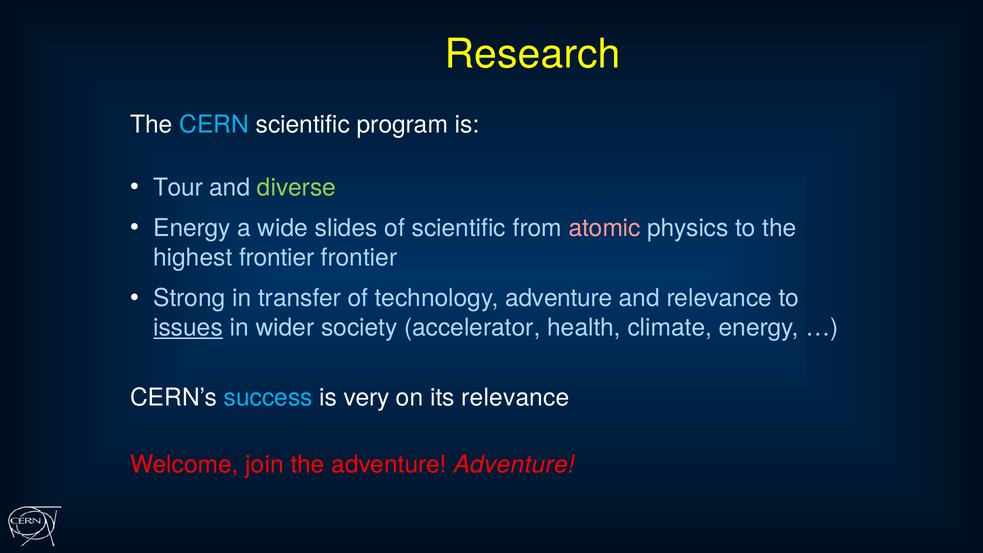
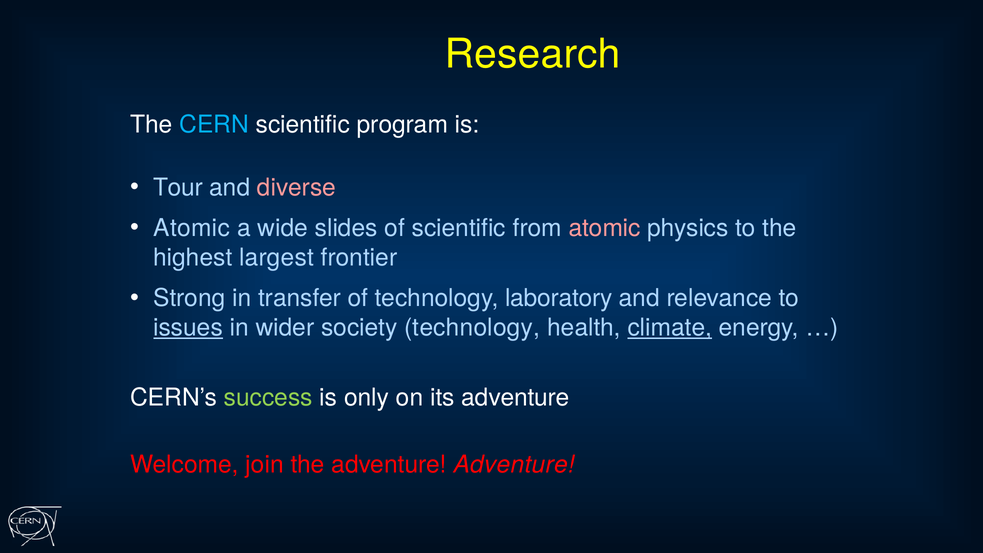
diverse colour: light green -> pink (296, 188)
Energy: Energy -> Atomic (192, 228)
highest frontier: frontier -> largest (277, 258)
technology adventure: adventure -> laboratory (559, 298)
society accelerator: accelerator -> technology (472, 328)
climate underline: none -> present (670, 328)
success colour: light blue -> light green (268, 398)
very: very -> only (367, 398)
its relevance: relevance -> adventure (516, 398)
